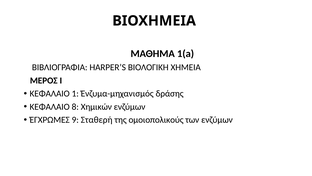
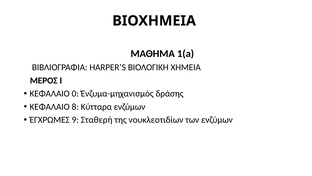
1: 1 -> 0 (75, 93)
Χημικών: Χημικών -> Κύτταρα (96, 106)
ομοιοπολικούς: ομοιοπολικούς -> νουκλεοτιδίων (156, 120)
